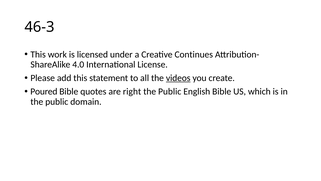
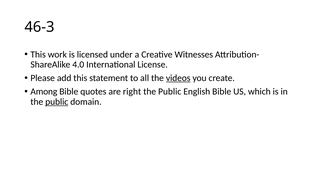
Continues: Continues -> Witnesses (194, 54)
Poured: Poured -> Among (44, 91)
public underline: none -> present (57, 101)
